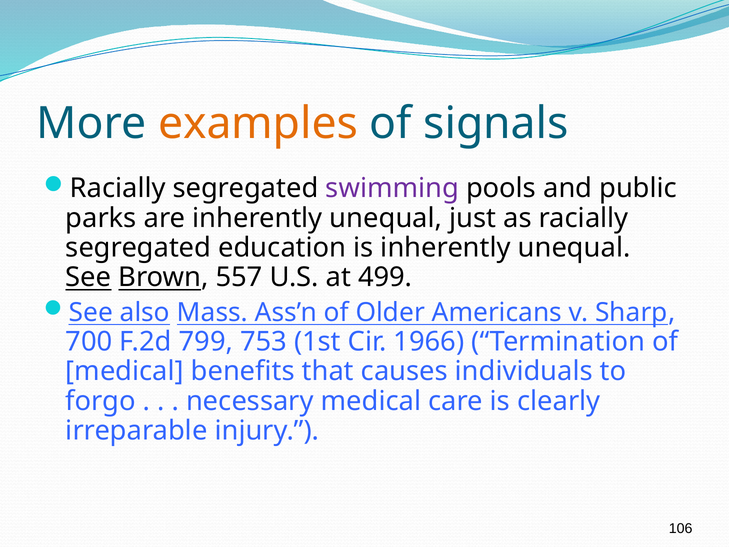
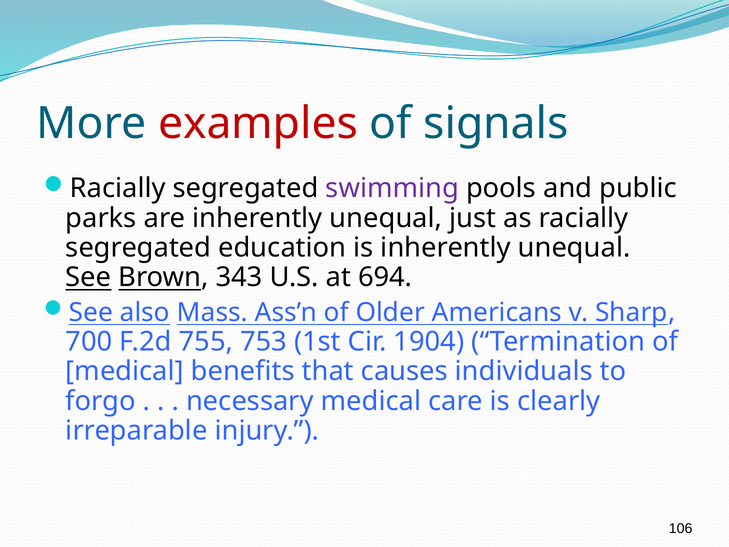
examples colour: orange -> red (258, 124)
557: 557 -> 343 (239, 277)
499: 499 -> 694 (385, 277)
799: 799 -> 755 (206, 342)
1966: 1966 -> 1904 (429, 342)
